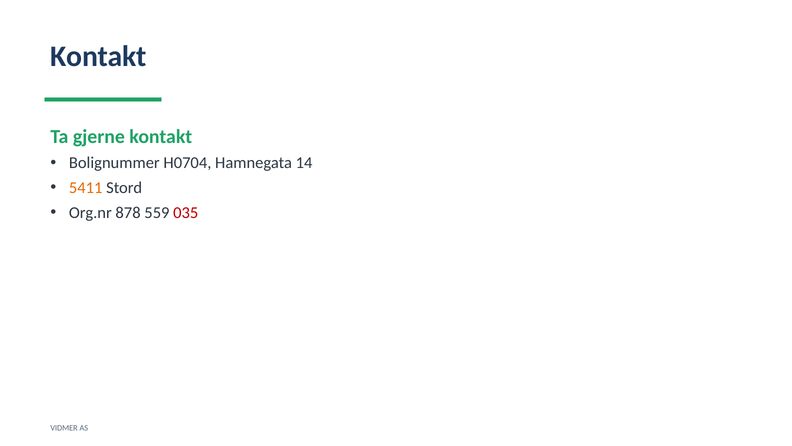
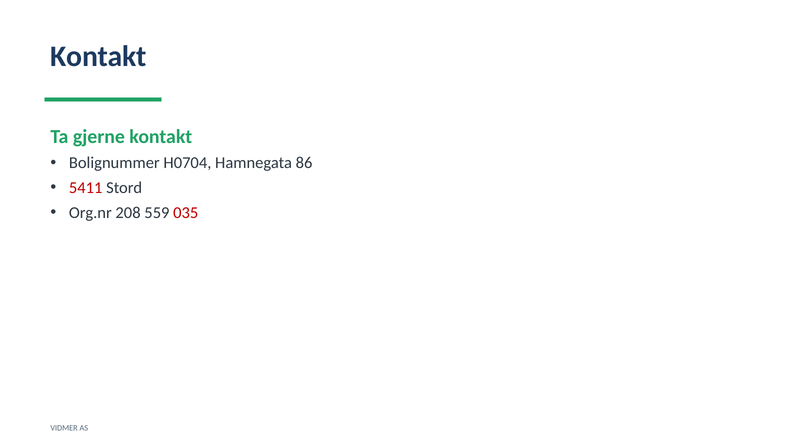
14: 14 -> 86 (304, 163)
5411 colour: orange -> red (86, 188)
878: 878 -> 208 (128, 212)
